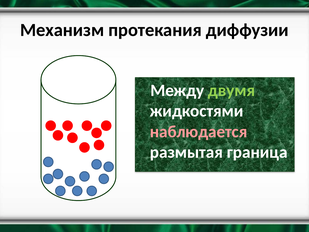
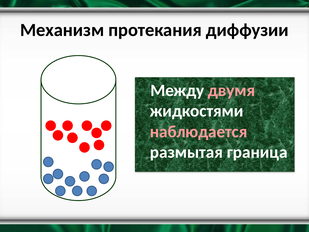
двумя colour: light green -> pink (232, 90)
